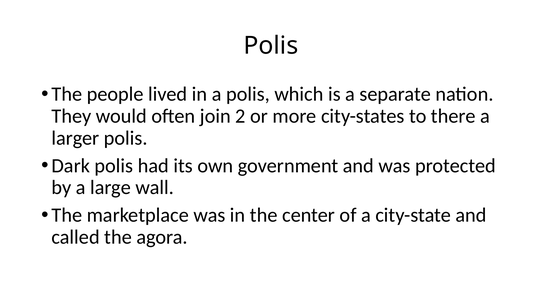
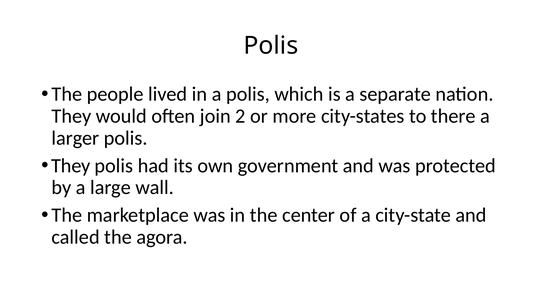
Dark: Dark -> They (71, 166)
